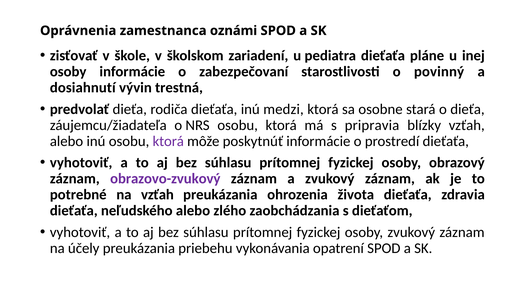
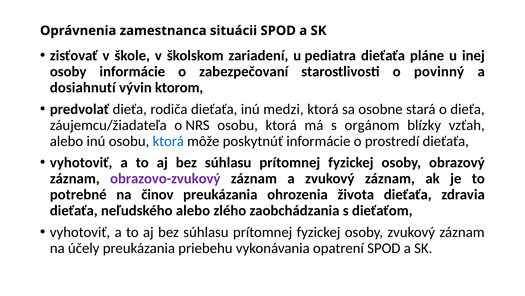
oznámi: oznámi -> situácii (233, 31)
trestná: trestná -> ktorom (179, 87)
pripravia: pripravia -> orgánom (372, 125)
ktorá colour: purple -> blue (168, 141)
na vzťah: vzťah -> činov (157, 194)
